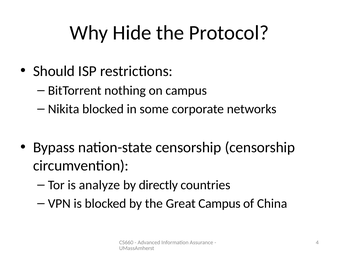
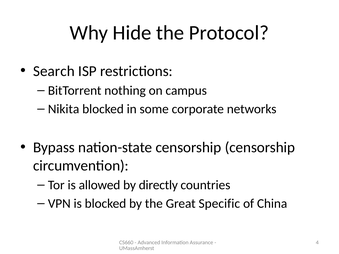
Should: Should -> Search (54, 71)
analyze: analyze -> allowed (100, 185)
Great Campus: Campus -> Specific (219, 204)
